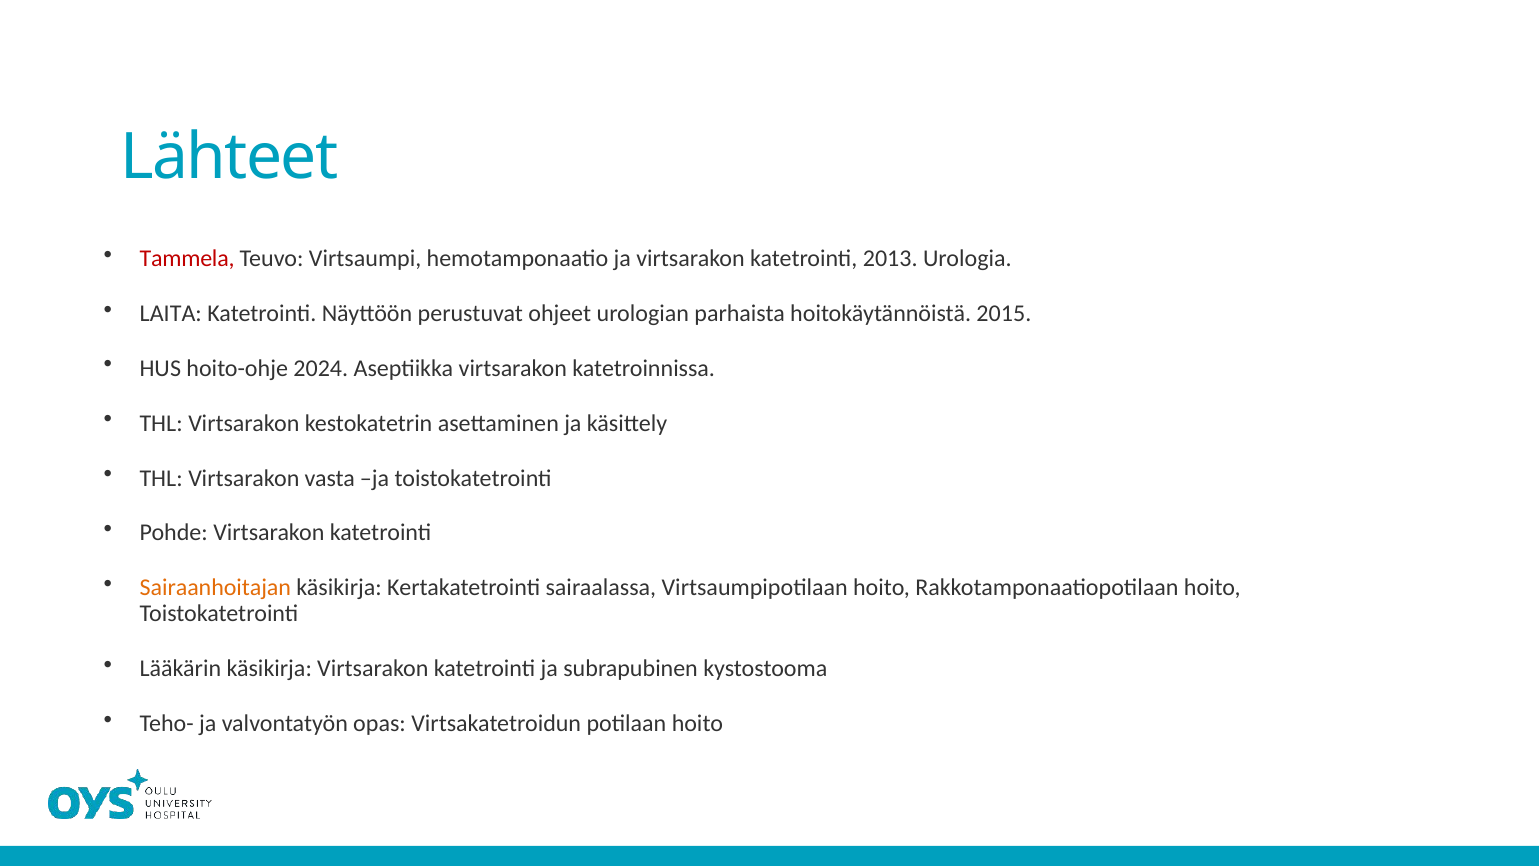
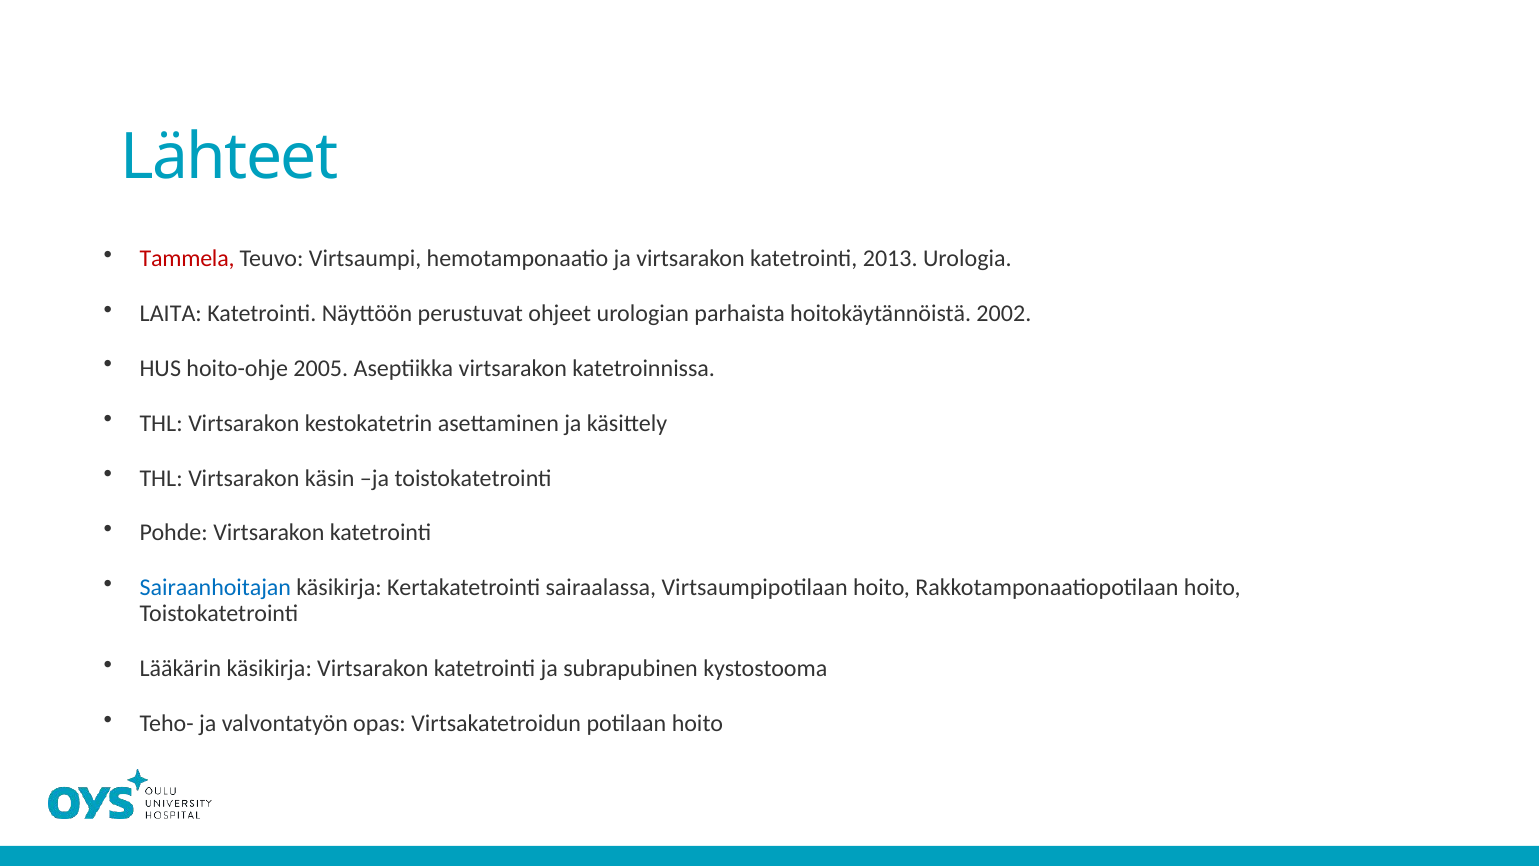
2015: 2015 -> 2002 (1004, 313)
2024: 2024 -> 2005 (321, 368)
vasta: vasta -> käsin (330, 478)
Sairaanhoitajan colour: orange -> blue (215, 588)
